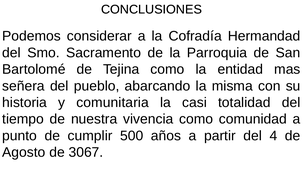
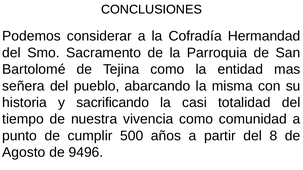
comunitaria: comunitaria -> sacrificando (113, 103)
4: 4 -> 8 (273, 136)
3067: 3067 -> 9496 (86, 153)
